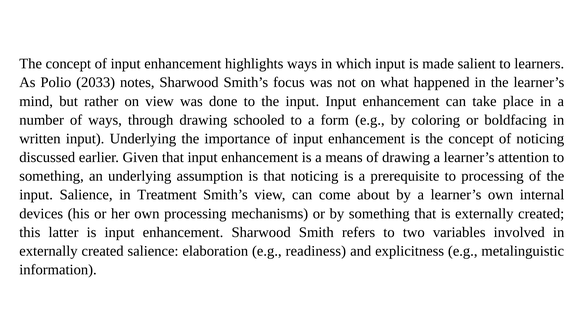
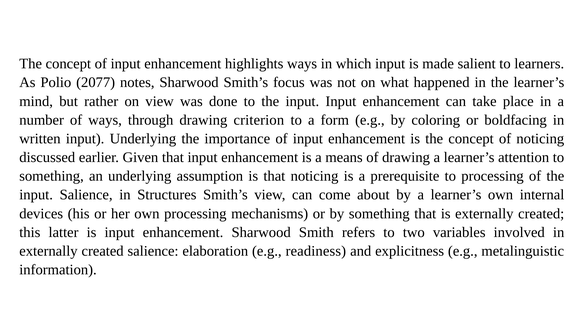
2033: 2033 -> 2077 (96, 83)
schooled: schooled -> criterion (259, 120)
Treatment: Treatment -> Structures (167, 195)
